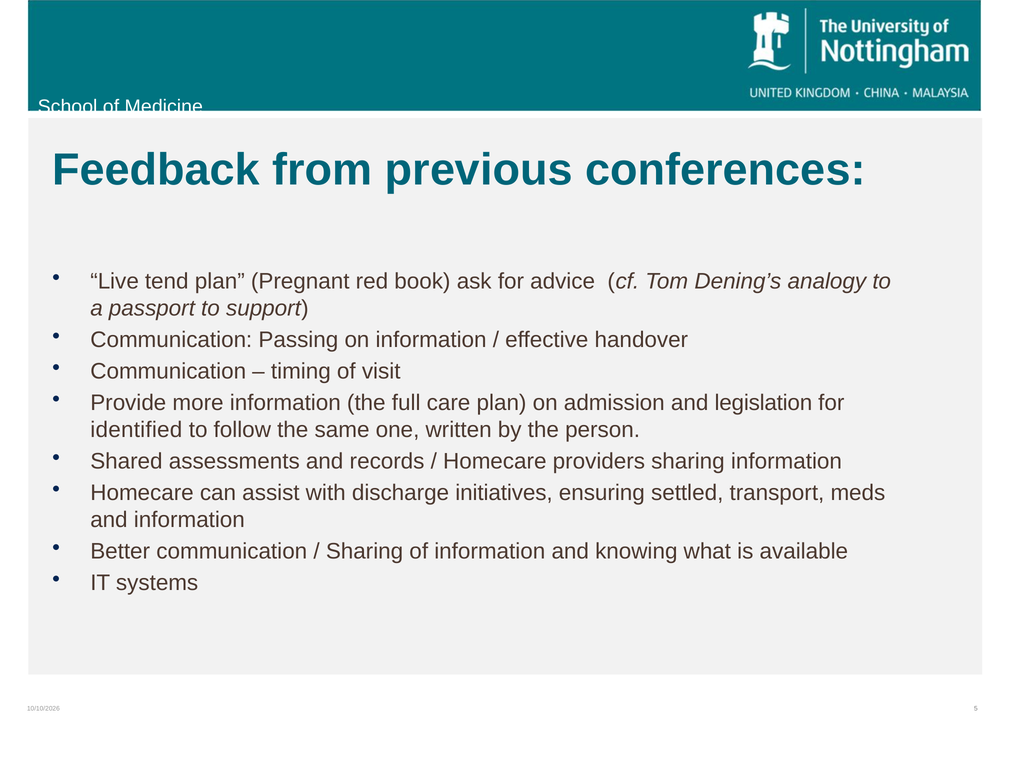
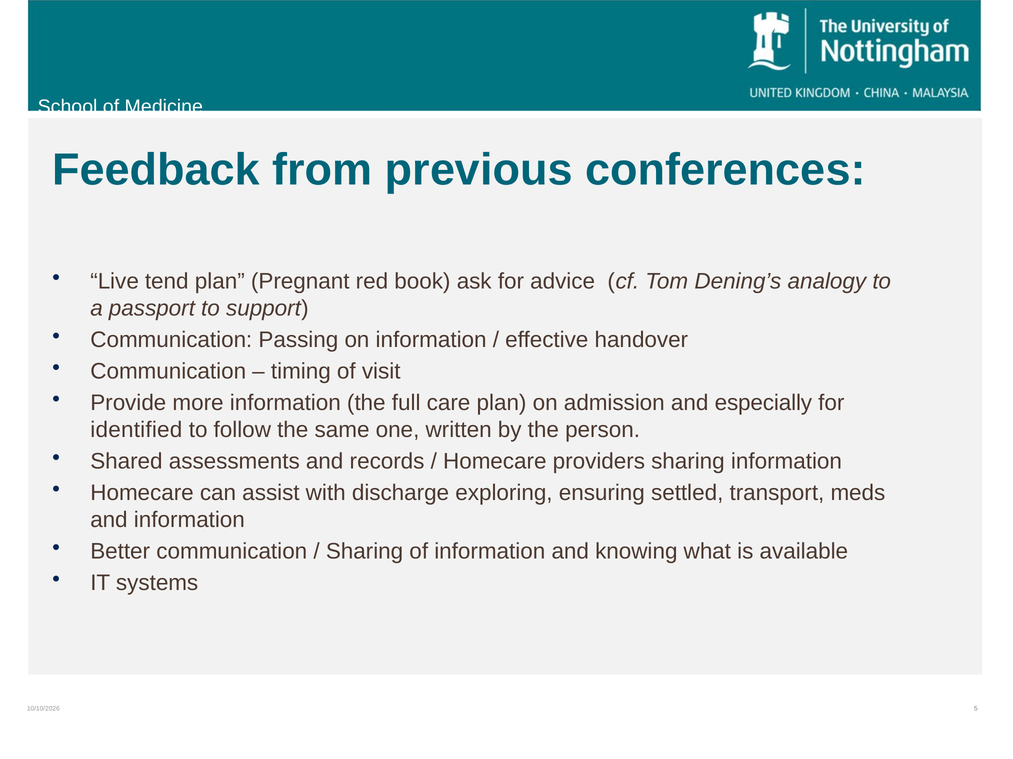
legislation: legislation -> especially (763, 403)
initiatives: initiatives -> exploring (504, 493)
